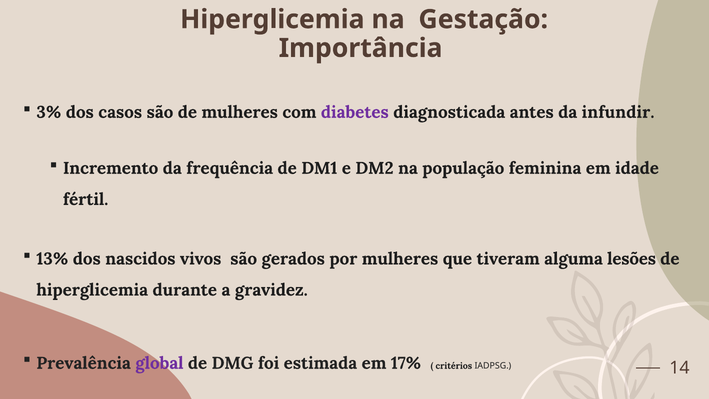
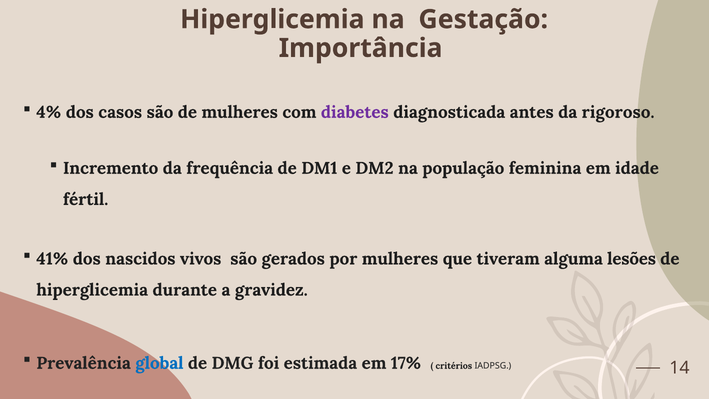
3%: 3% -> 4% (49, 112)
infundir: infundir -> rigoroso (618, 112)
13%: 13% -> 41% (52, 259)
global colour: purple -> blue (159, 363)
